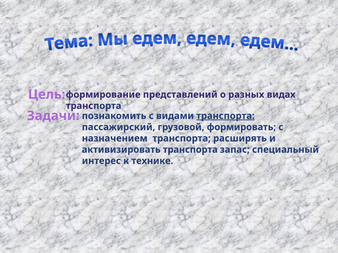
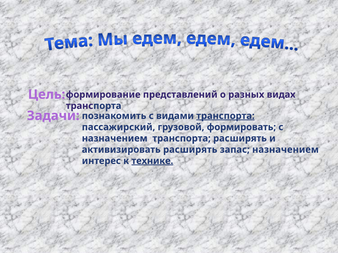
активизировать транспорта: транспорта -> расширять (190, 150)
запас специальный: специальный -> назначением (285, 150)
технике underline: none -> present (152, 161)
